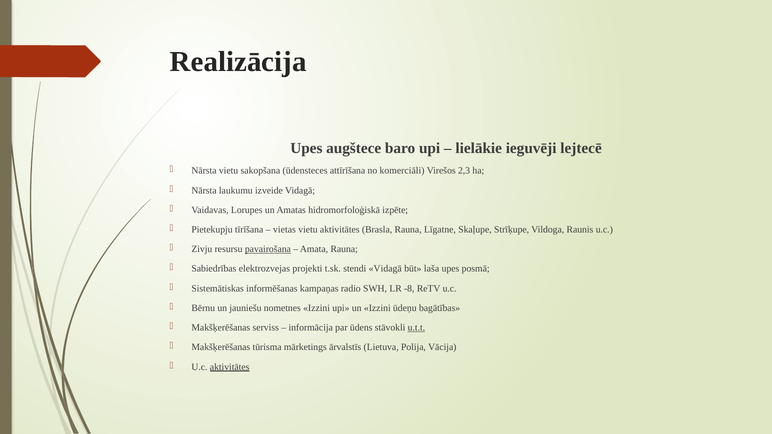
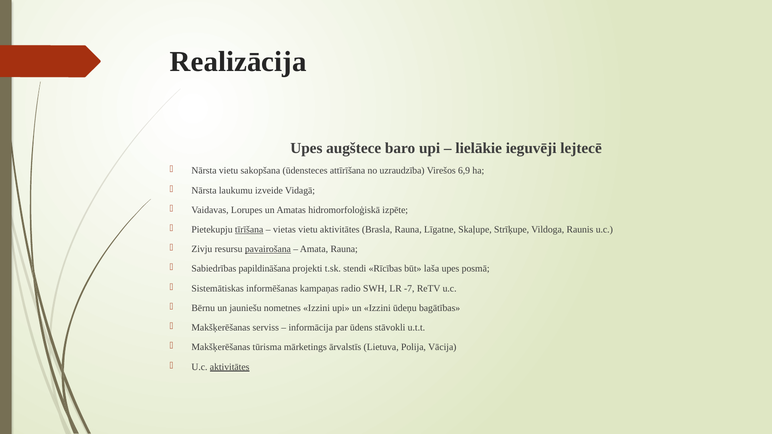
komerciāli: komerciāli -> uzraudzība (402, 171)
2,3: 2,3 -> 6,9 (464, 171)
tīrīšana underline: none -> present (249, 230)
elektrozvejas: elektrozvejas -> papildināšana (264, 269)
stendi Vidagā: Vidagā -> Rīcības (385, 269)
-8: -8 -> -7 (409, 289)
u.t.t underline: present -> none (416, 328)
